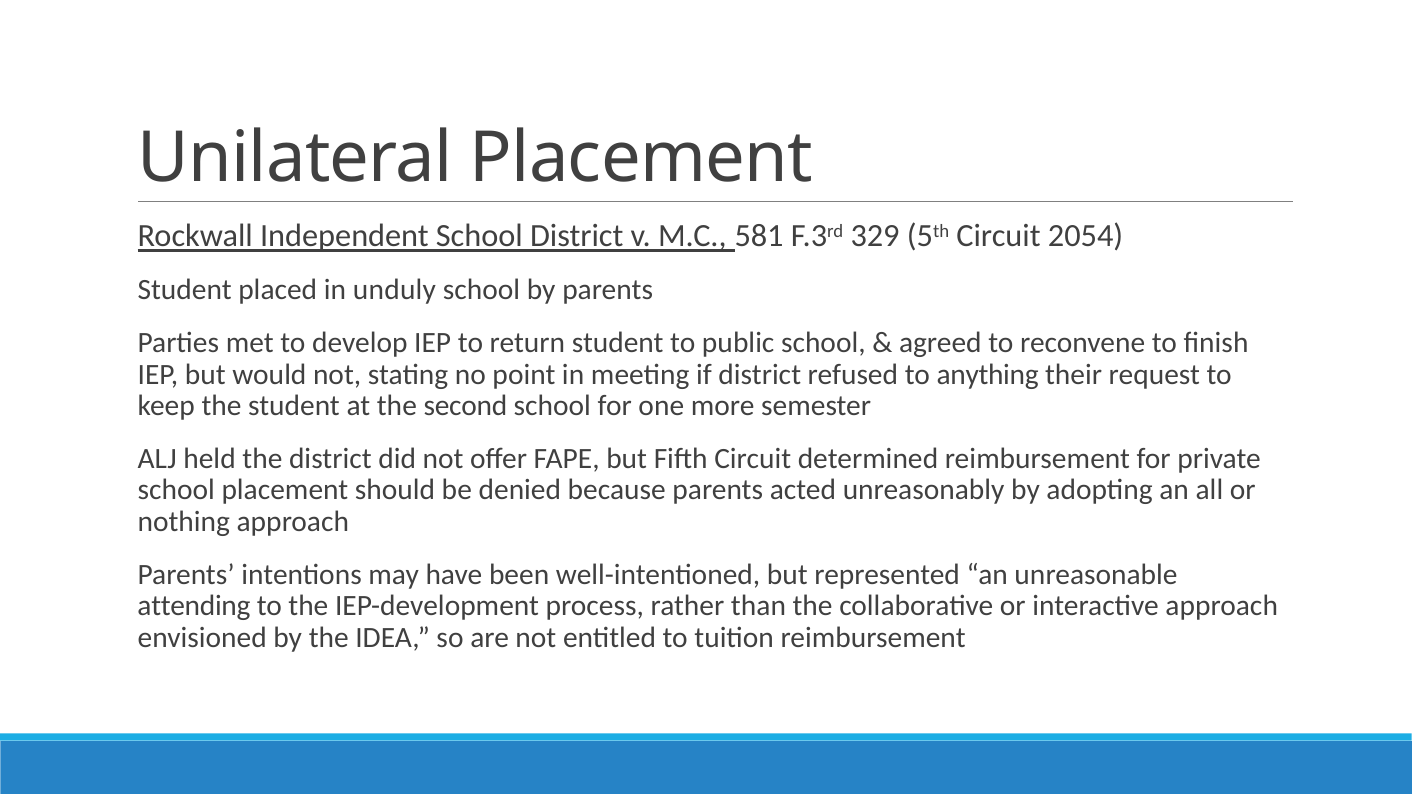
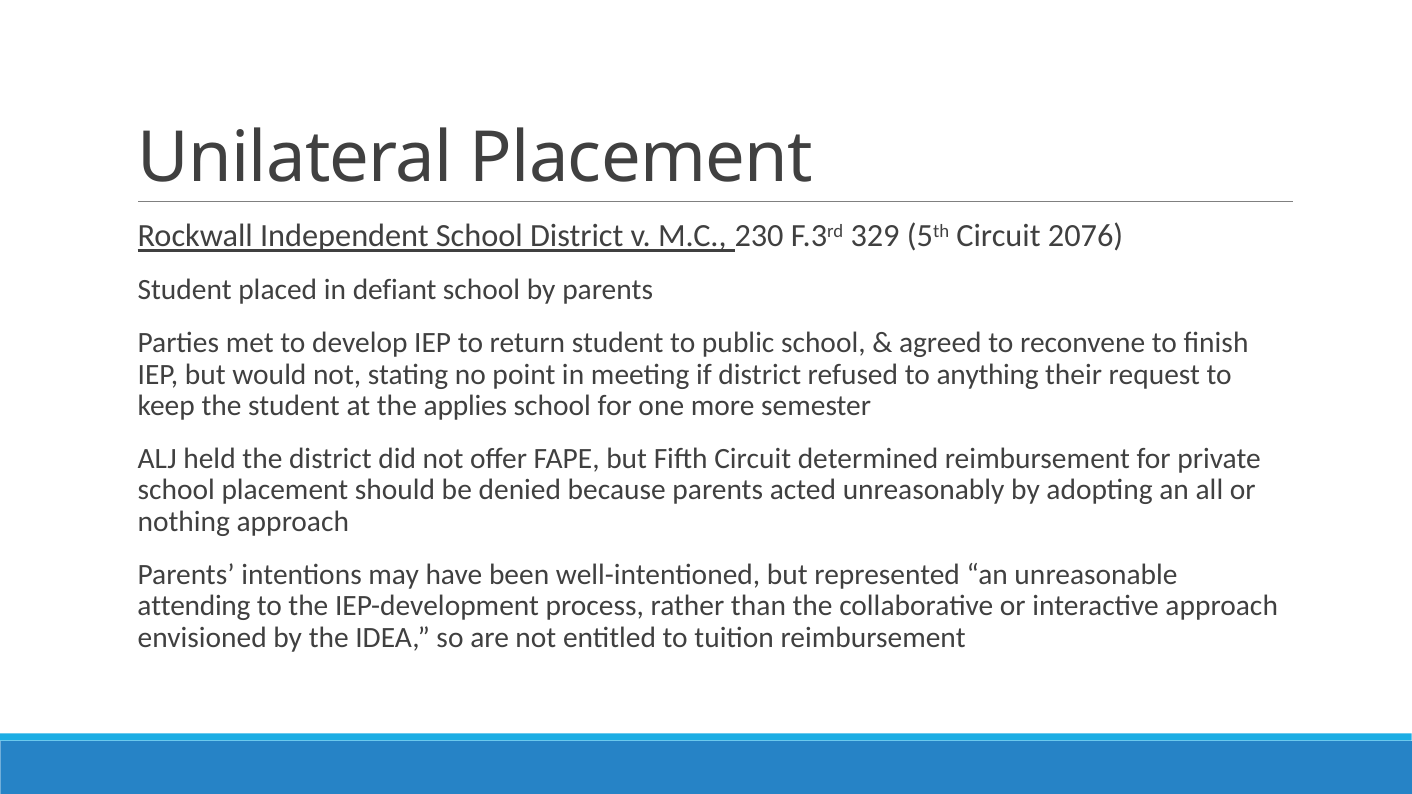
581: 581 -> 230 (759, 236)
2054: 2054 -> 2076 (1086, 236)
unduly: unduly -> defiant (395, 290)
second: second -> applies (465, 406)
